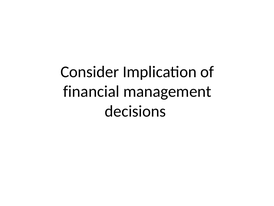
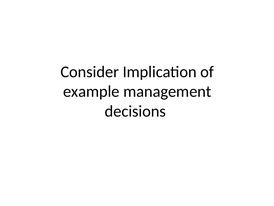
financial: financial -> example (91, 91)
